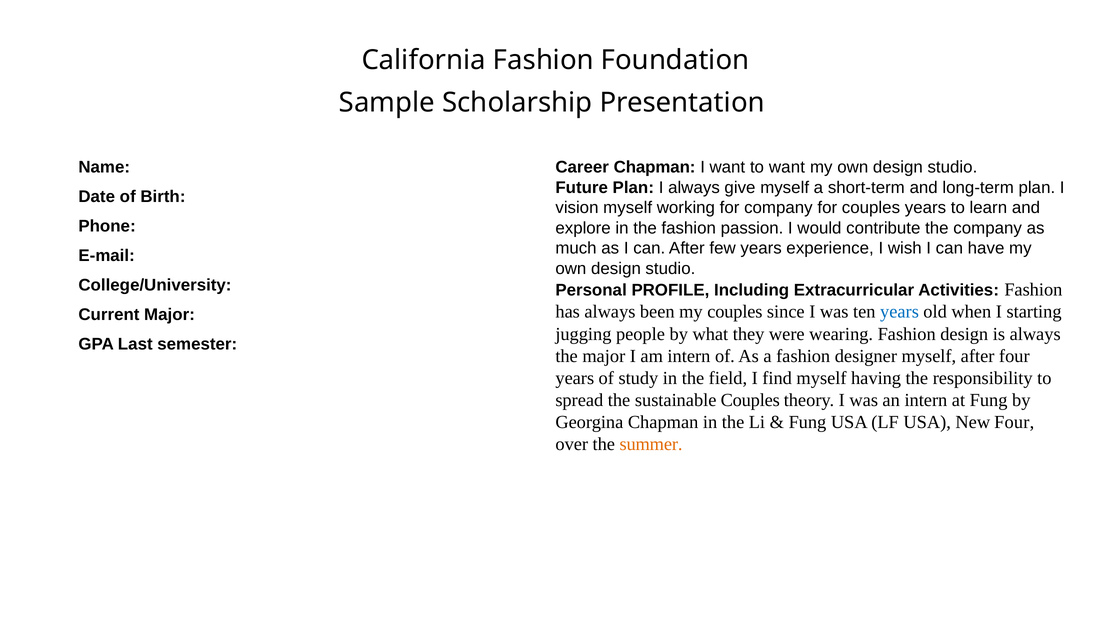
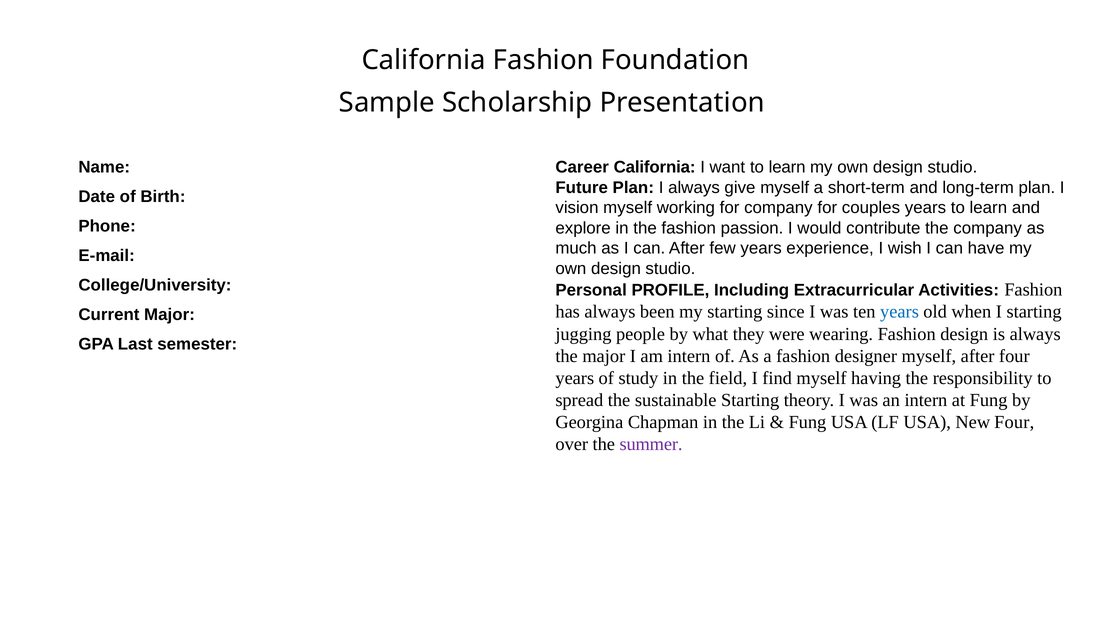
Career Chapman: Chapman -> California (655, 167)
want to want: want -> learn (787, 167)
my couples: couples -> starting (735, 312)
sustainable Couples: Couples -> Starting (750, 400)
summer colour: orange -> purple (651, 444)
